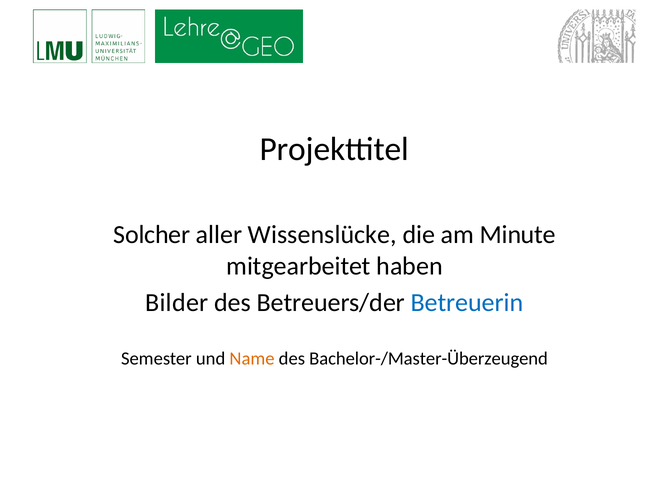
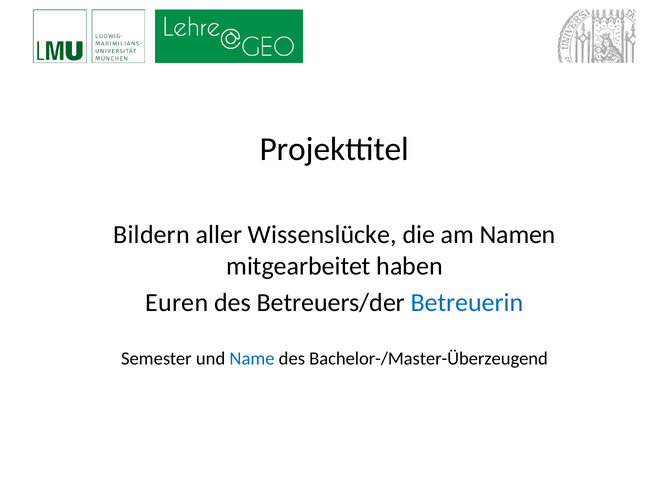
Solcher: Solcher -> Bildern (152, 235)
Minute: Minute -> Namen (518, 235)
Bilder: Bilder -> Euren (177, 302)
Name colour: orange -> blue (252, 358)
